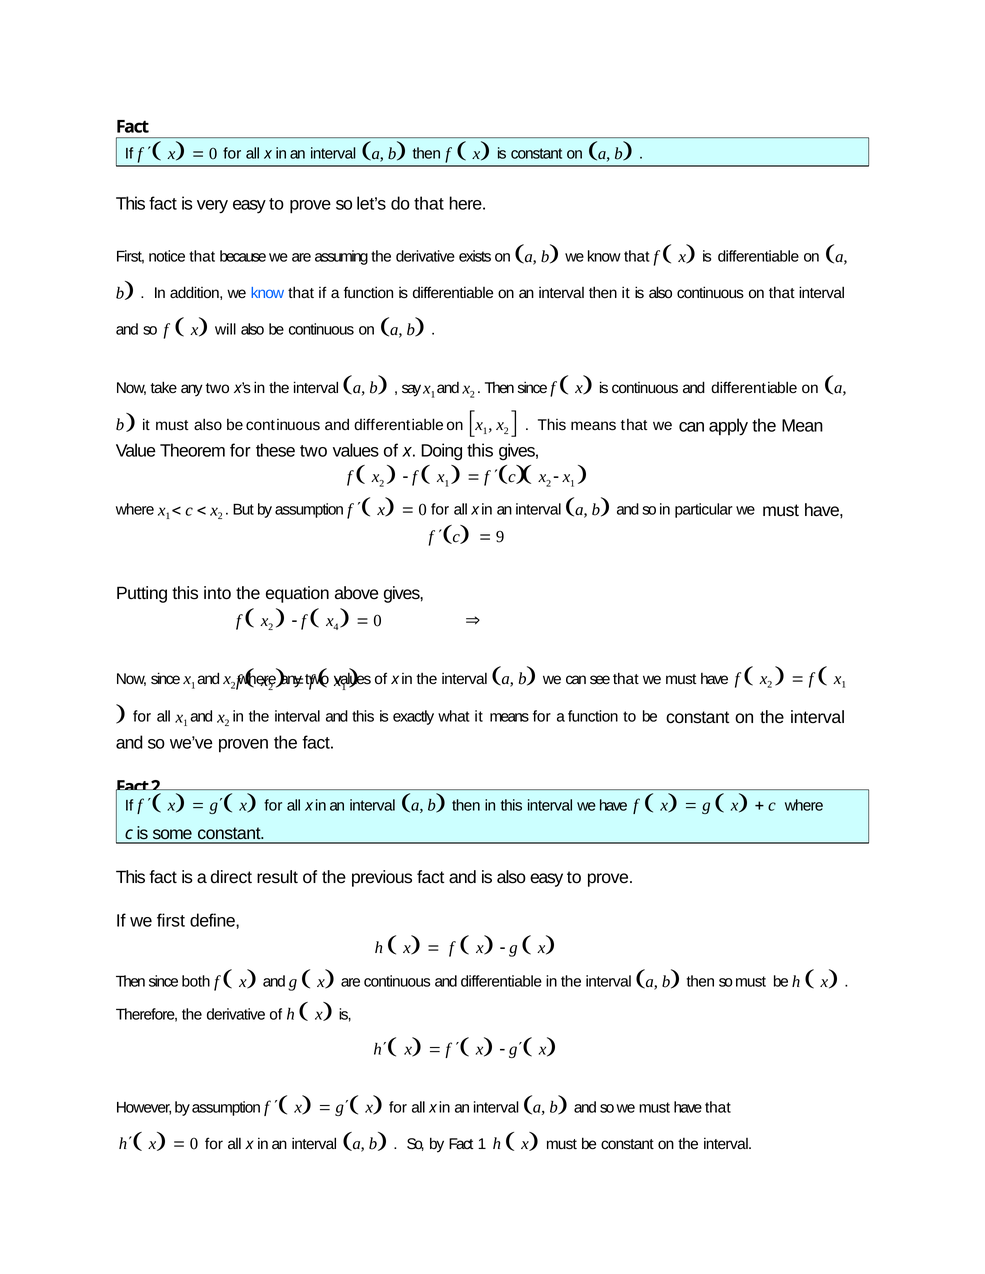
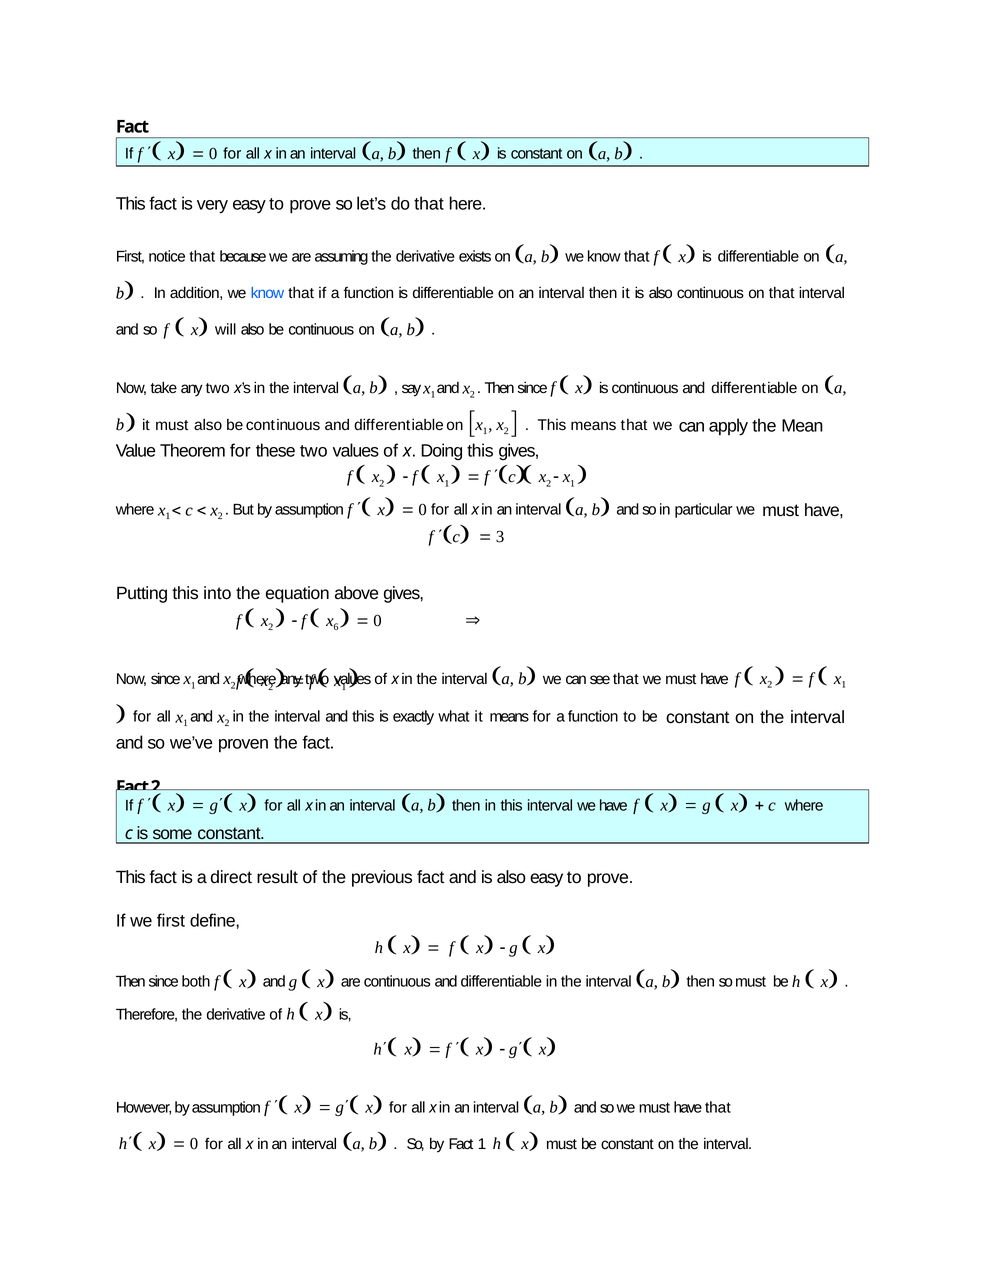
9: 9 -> 3 (500, 537)
4: 4 -> 6 (336, 628)
